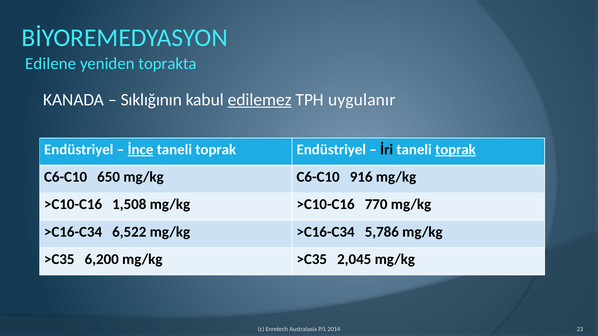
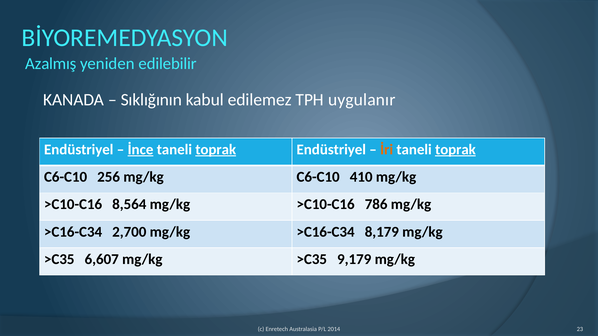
Edilene: Edilene -> Azalmış (51, 64)
toprakta: toprakta -> edilebilir (168, 64)
edilemez underline: present -> none (260, 100)
toprak underline: none -> present (216, 150)
İri colour: black -> orange (387, 150)
650: 650 -> 256 (109, 177)
916: 916 -> 410 (361, 177)
1,508: 1,508 -> 8,564 (129, 205)
770: 770 -> 786 (376, 205)
6,522: 6,522 -> 2,700 (129, 232)
5,786: 5,786 -> 8,179 (382, 232)
6,200: 6,200 -> 6,607 (102, 260)
2,045: 2,045 -> 9,179 (354, 260)
